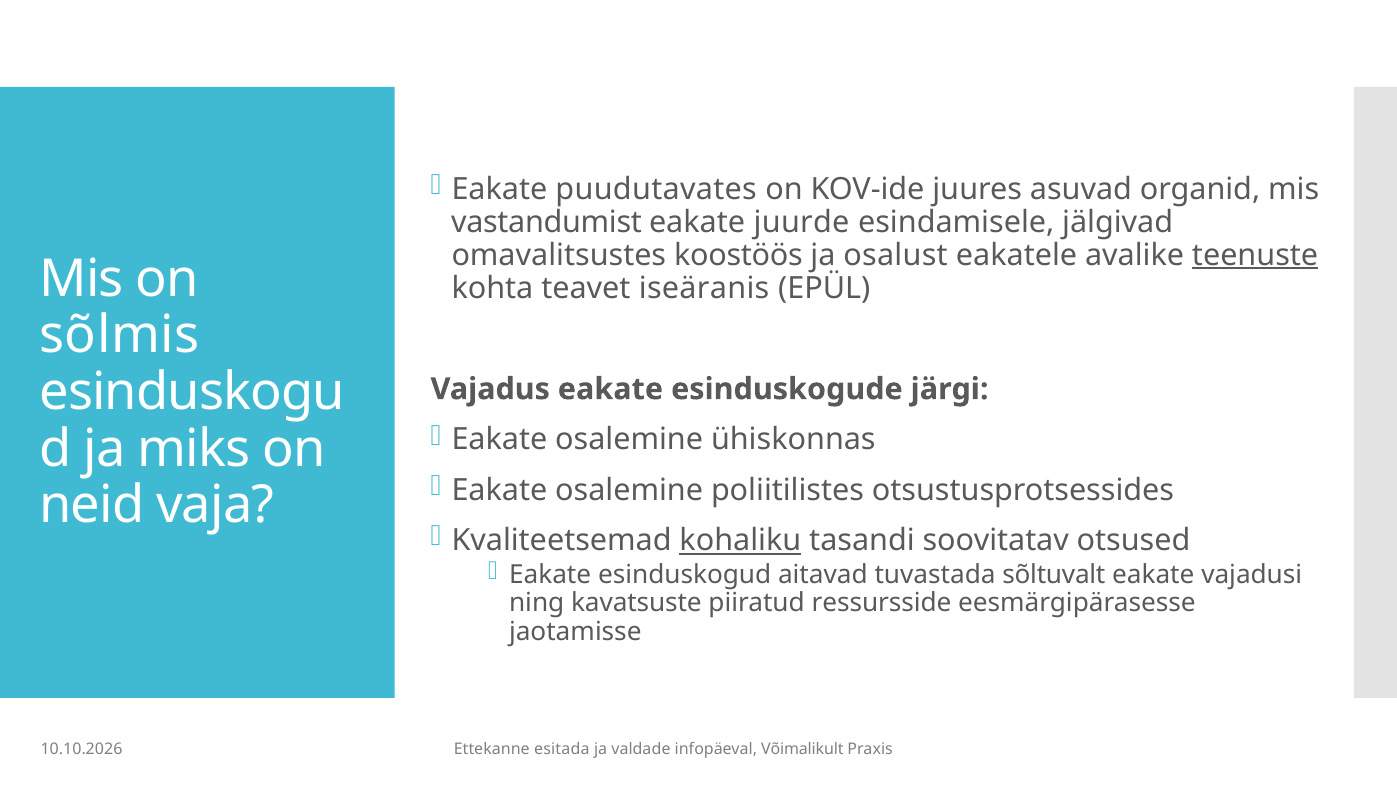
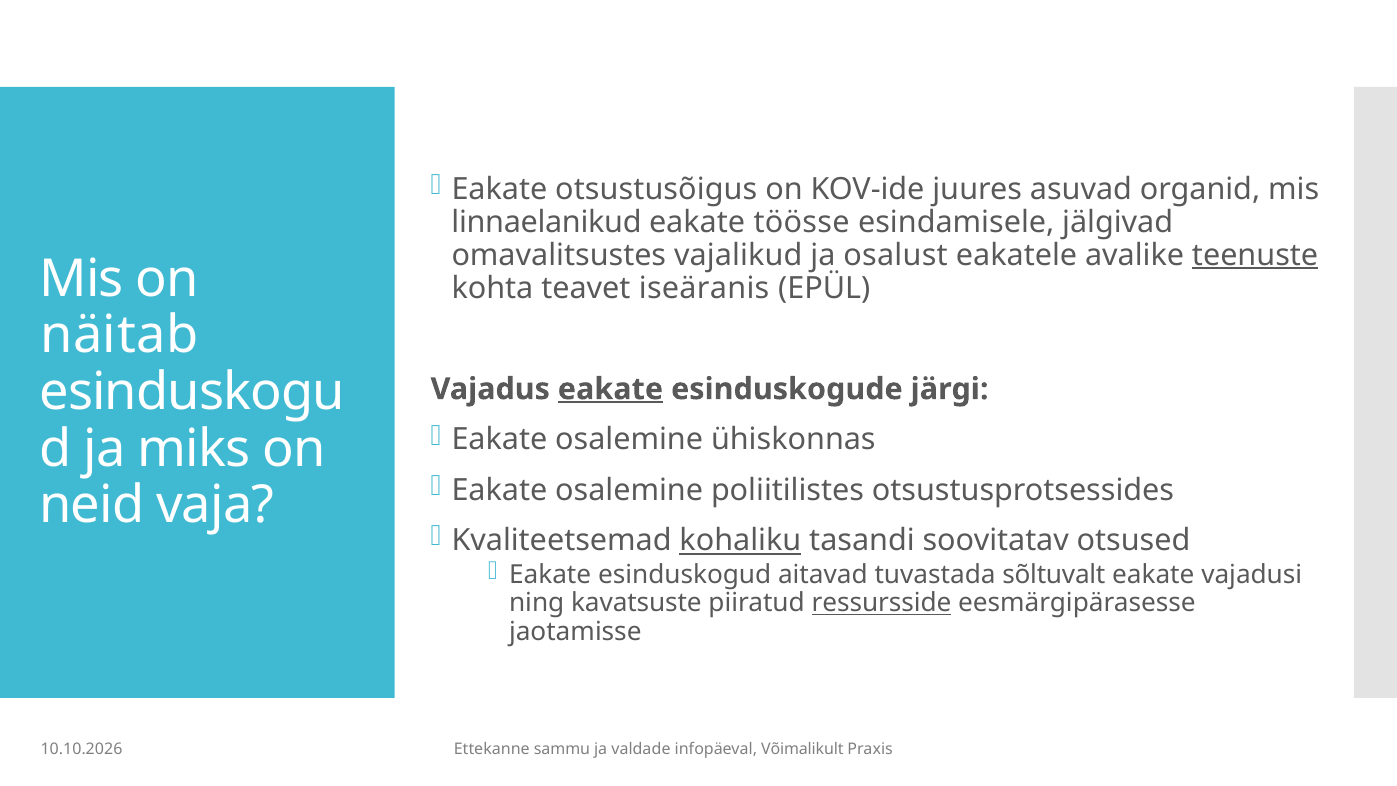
puudutavates: puudutavates -> otsustusõigus (656, 189)
vastandumist: vastandumist -> linnaelanikud (547, 222)
juurde: juurde -> töösse (802, 222)
koostöös: koostöös -> vajalikud (738, 255)
sõlmis: sõlmis -> näitab (119, 335)
eakate underline: none -> present (610, 389)
ressursside underline: none -> present (882, 603)
esitada: esitada -> sammu (562, 749)
